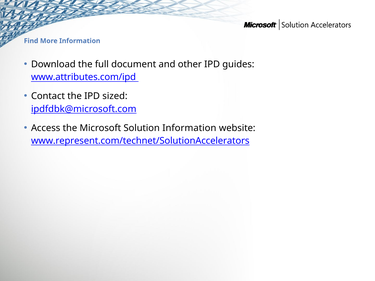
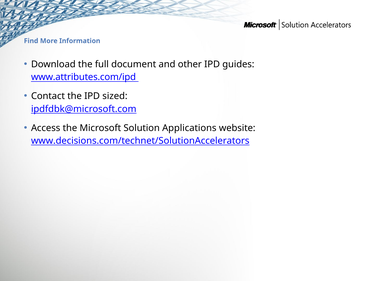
Solution Information: Information -> Applications (189, 128)
www.represent.com/technet/SolutionAccelerators: www.represent.com/technet/SolutionAccelerators -> www.decisions.com/technet/SolutionAccelerators (140, 141)
